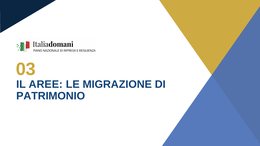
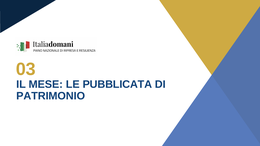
AREE: AREE -> MESE (46, 84)
MIGRAZIONE: MIGRAZIONE -> PUBBLICATA (117, 84)
